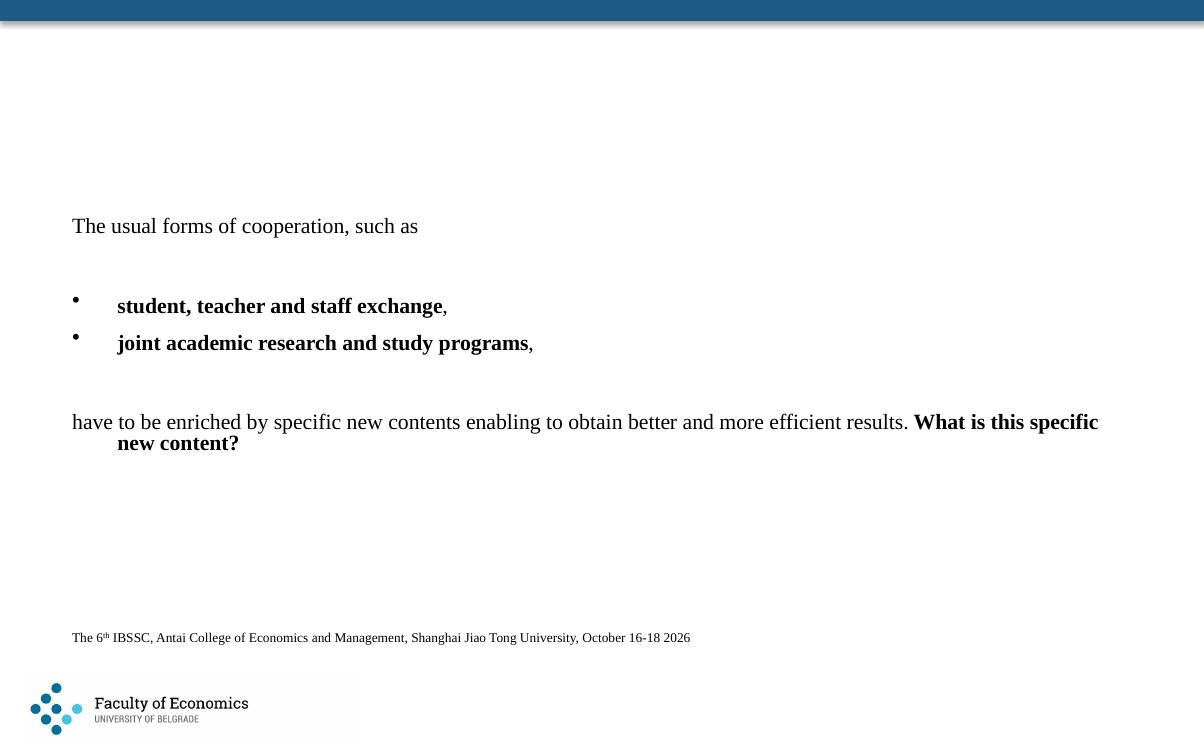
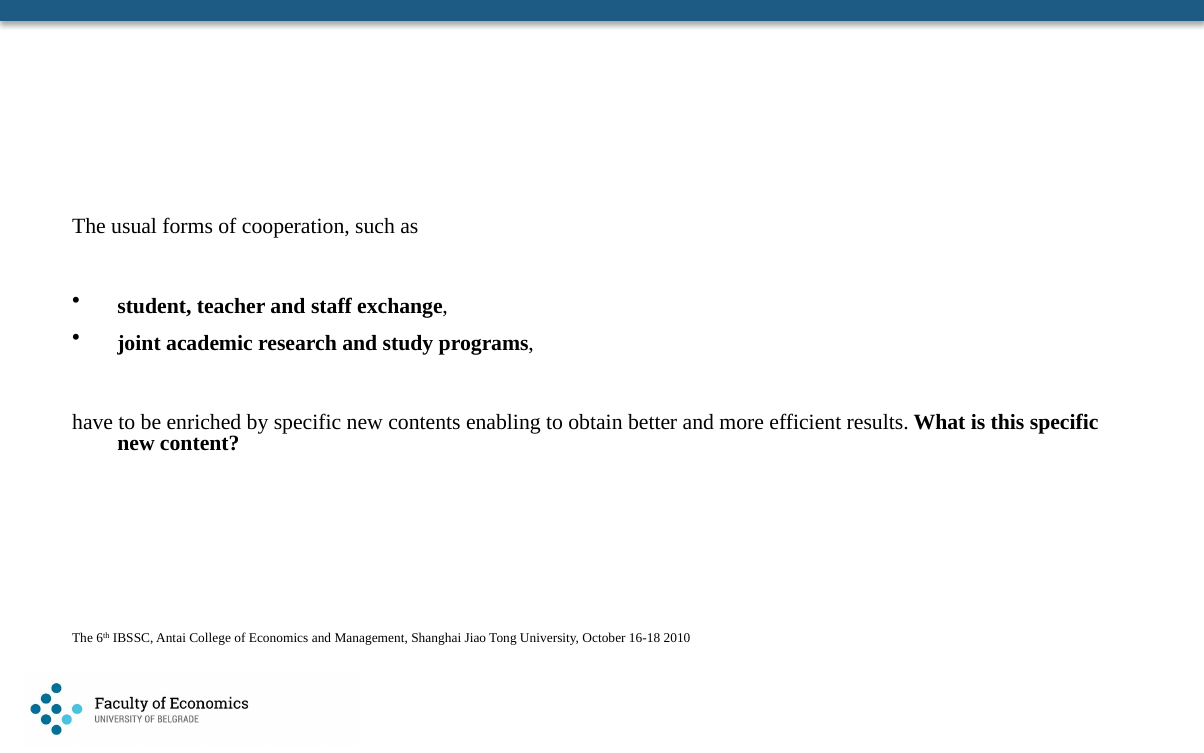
2026: 2026 -> 2010 (677, 638)
